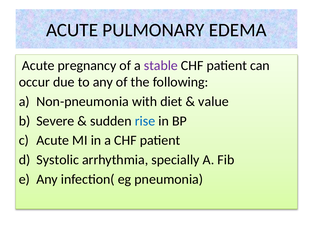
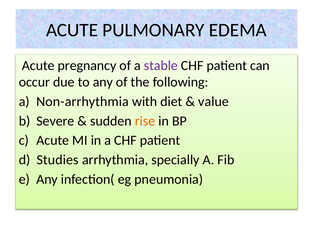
Non-pneumonia: Non-pneumonia -> Non-arrhythmia (83, 102)
rise colour: blue -> orange (145, 121)
Systolic: Systolic -> Studies (58, 160)
